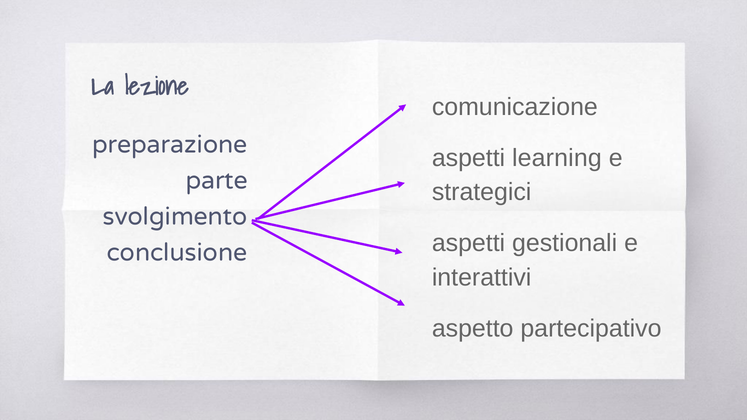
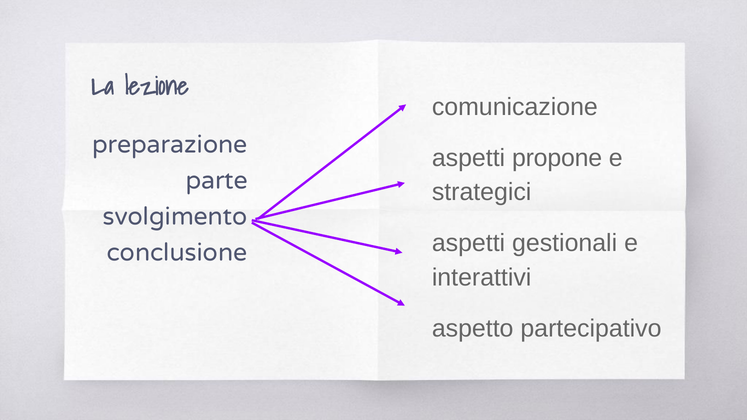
learning: learning -> propone (557, 158)
